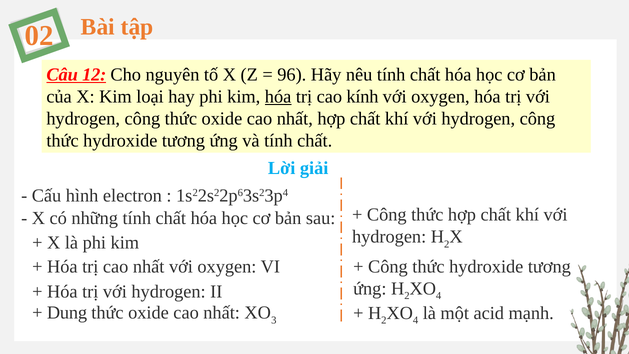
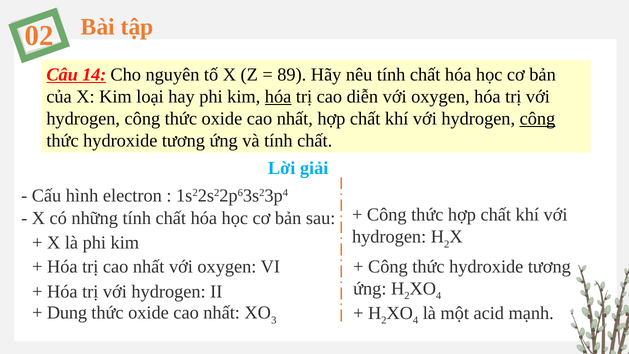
12: 12 -> 14 (94, 74)
96: 96 -> 89 (292, 74)
kính: kính -> diễn (362, 96)
công underline: none -> present (537, 119)
